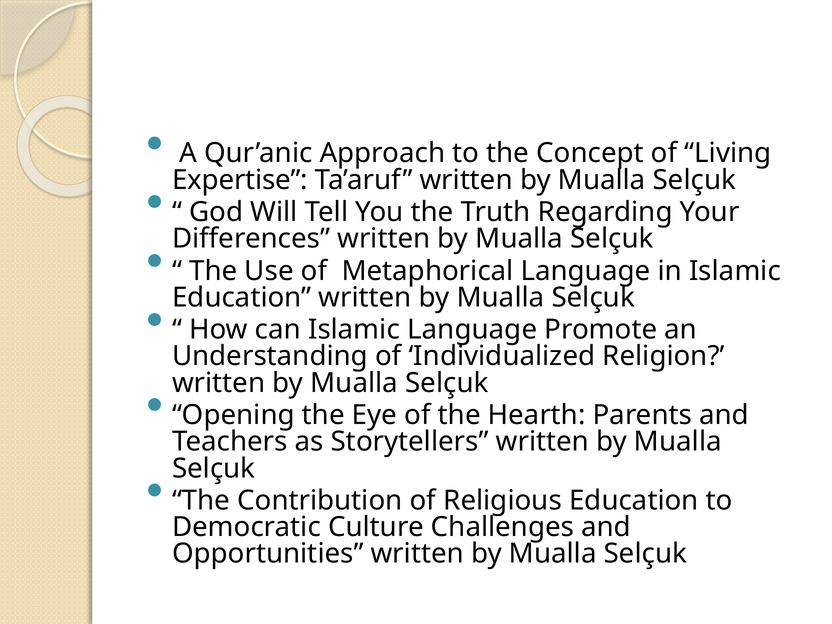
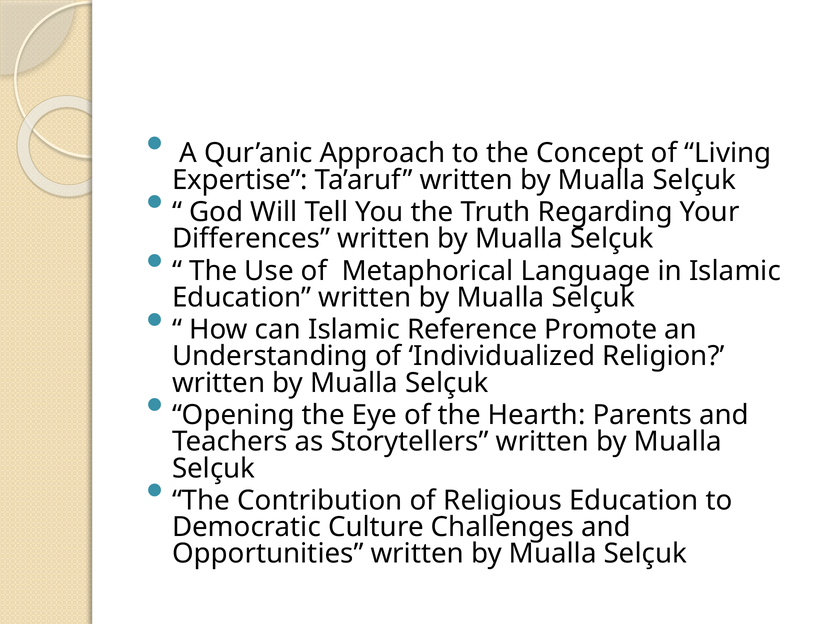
Islamic Language: Language -> Reference (472, 330)
